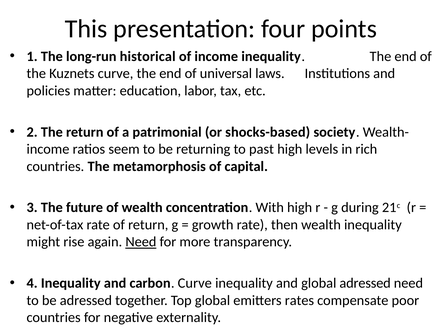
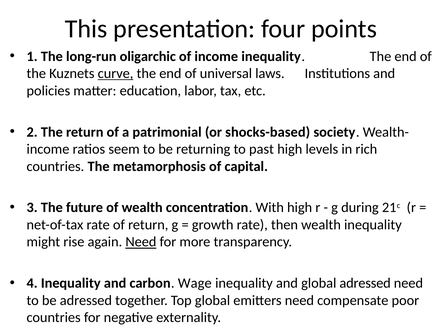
historical: historical -> oligarchic (148, 56)
curve underline: none -> present (116, 74)
carbon Curve: Curve -> Wage (195, 283)
emitters rates: rates -> need (299, 300)
